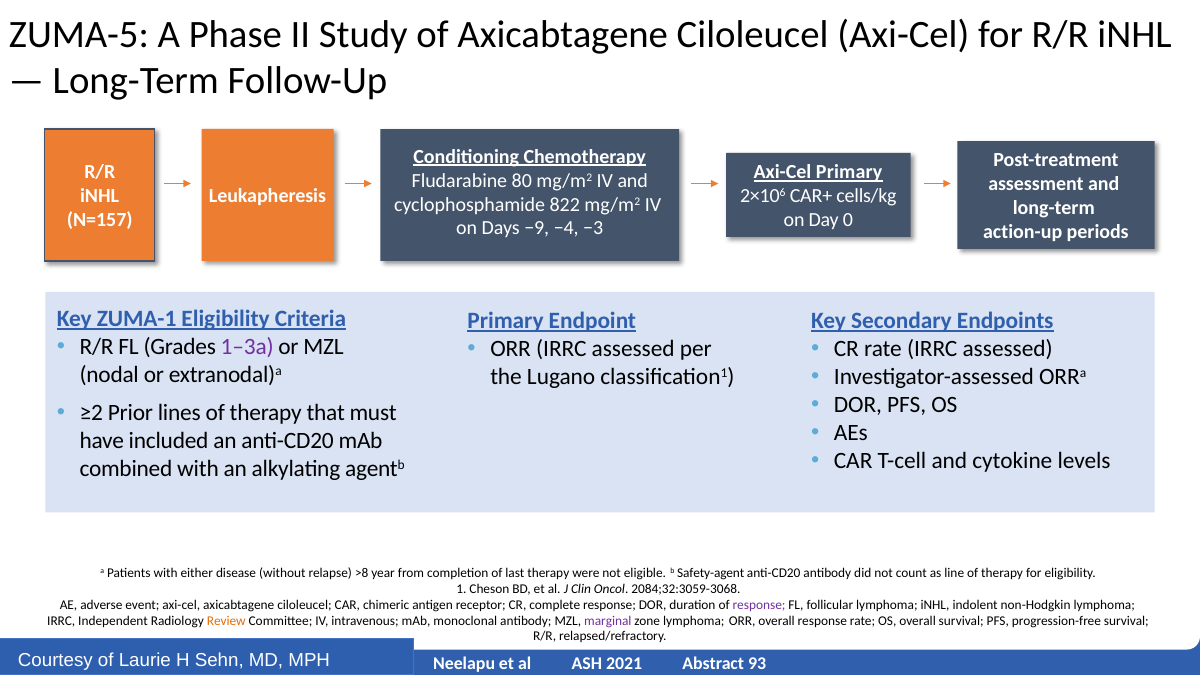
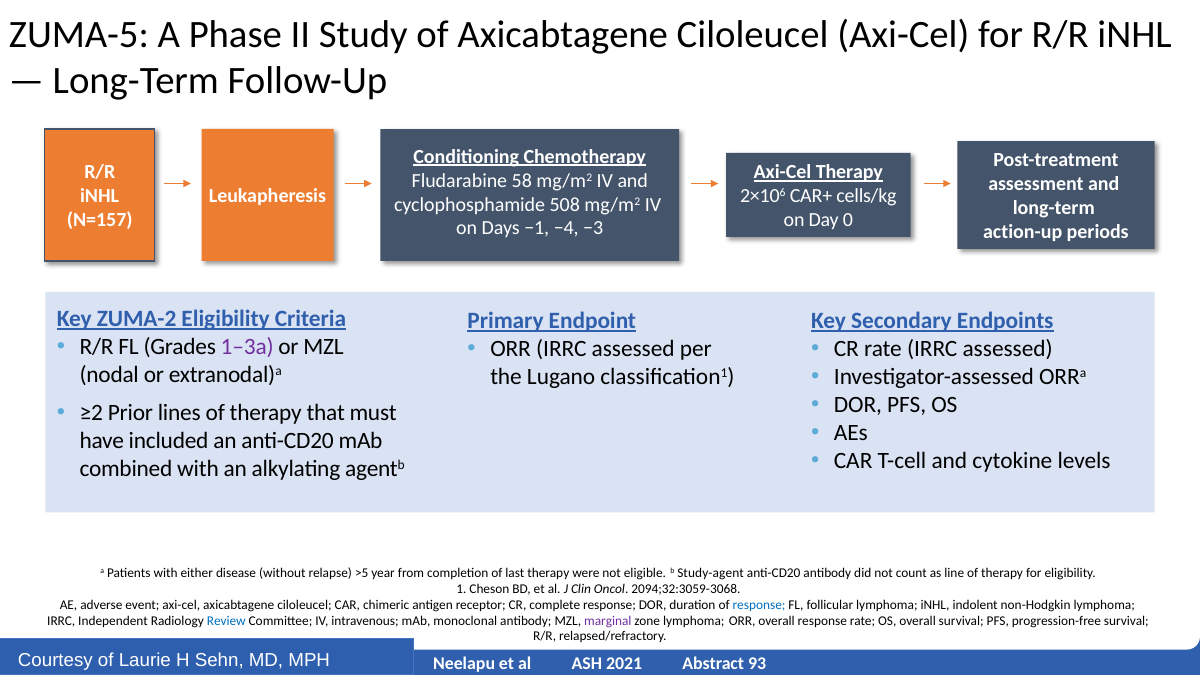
Axi-Cel Primary: Primary -> Therapy (849, 172)
80: 80 -> 58 (522, 180)
822: 822 -> 508 (565, 204)
−9: −9 -> −1 (537, 228)
ZUMA-1: ZUMA-1 -> ZUMA-2 (137, 319)
>8: >8 -> >5 (362, 573)
Safety-agent: Safety-agent -> Study-agent (711, 573)
2084;32:3059-3068: 2084;32:3059-3068 -> 2094;32:3059-3068 (686, 589)
response colour: purple -> blue (759, 605)
Review colour: orange -> blue (226, 621)
